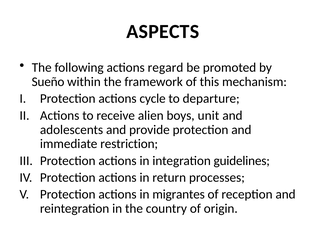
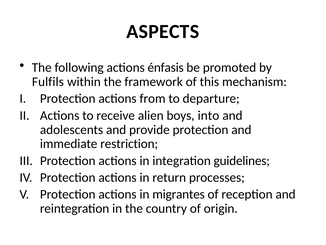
regard: regard -> énfasis (166, 67)
Sueño: Sueño -> Fulfils (48, 82)
cycle: cycle -> from (153, 98)
unit: unit -> into (208, 115)
